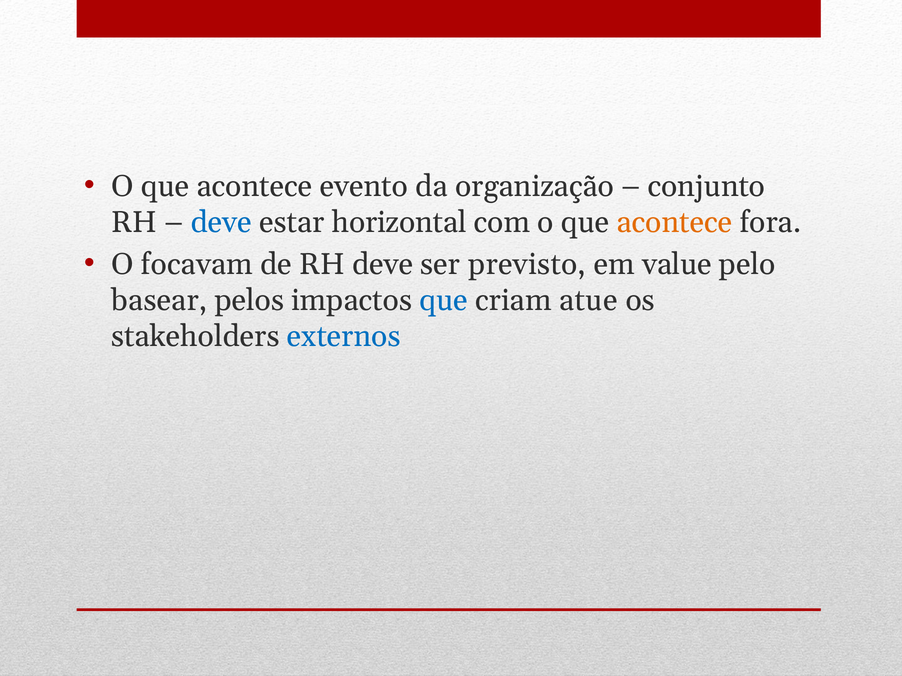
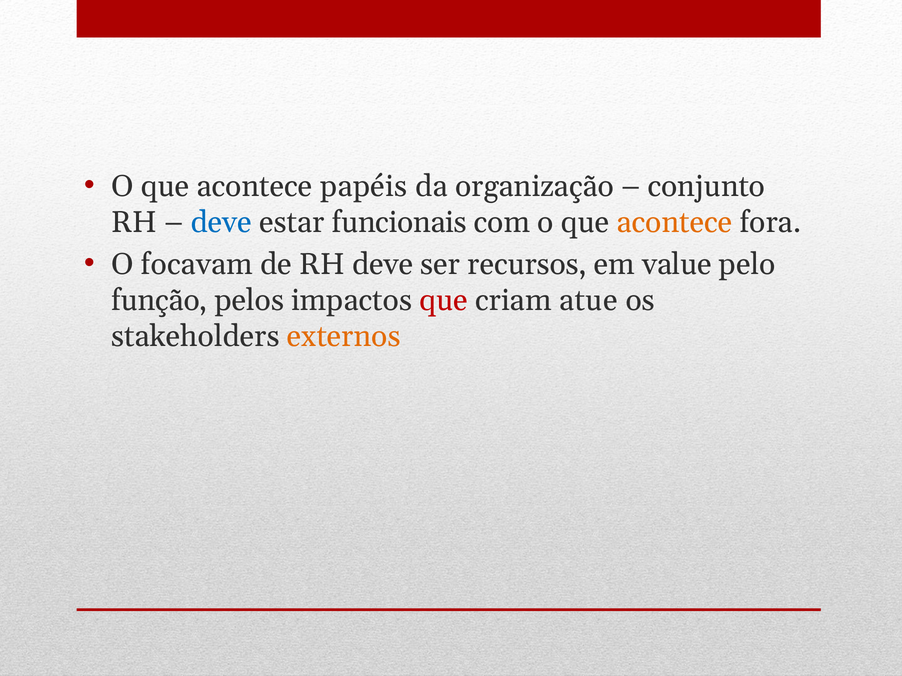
evento: evento -> papéis (364, 186)
horizontal: horizontal -> funcionais (399, 222)
previsto: previsto -> recursos (527, 264)
basear: basear -> função (159, 300)
que colour: blue -> red (444, 300)
externos colour: blue -> orange (344, 337)
